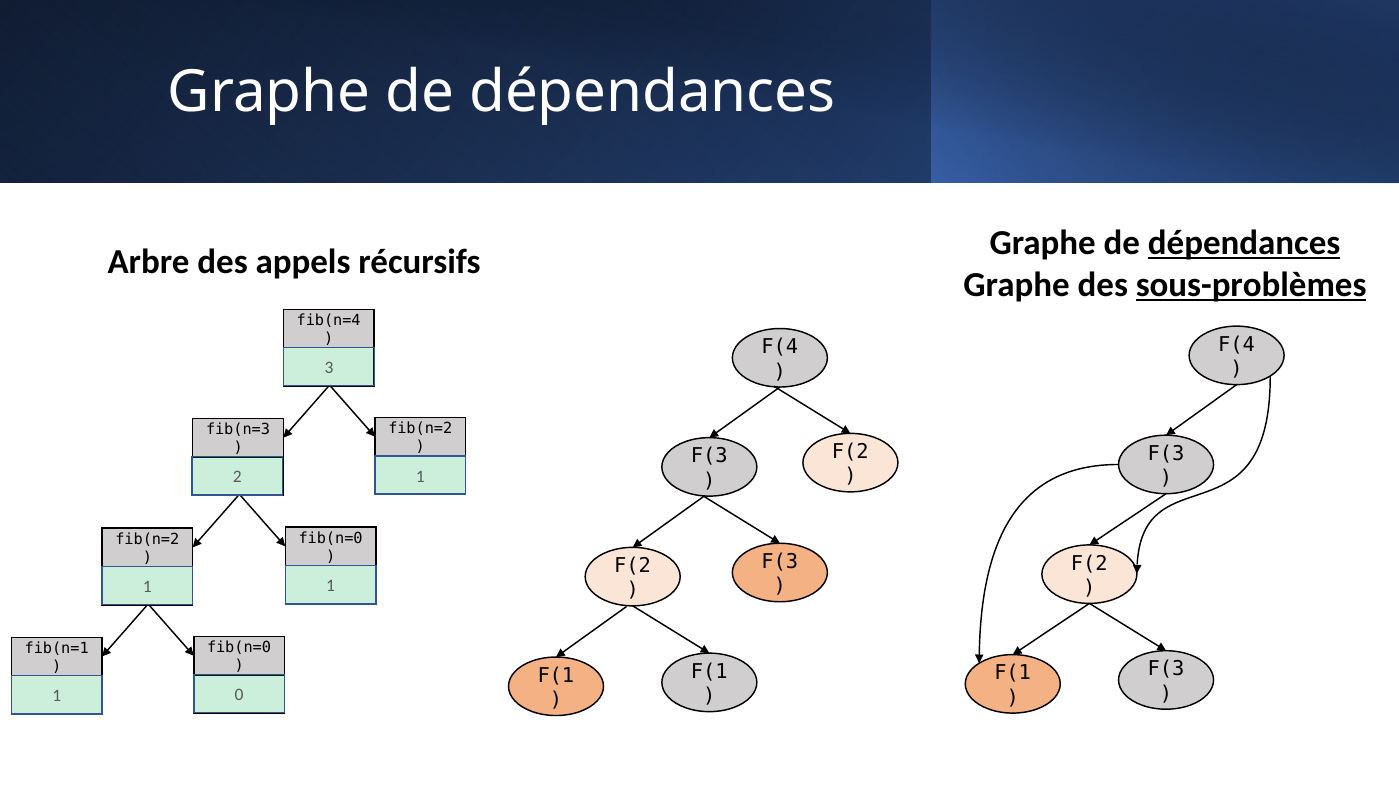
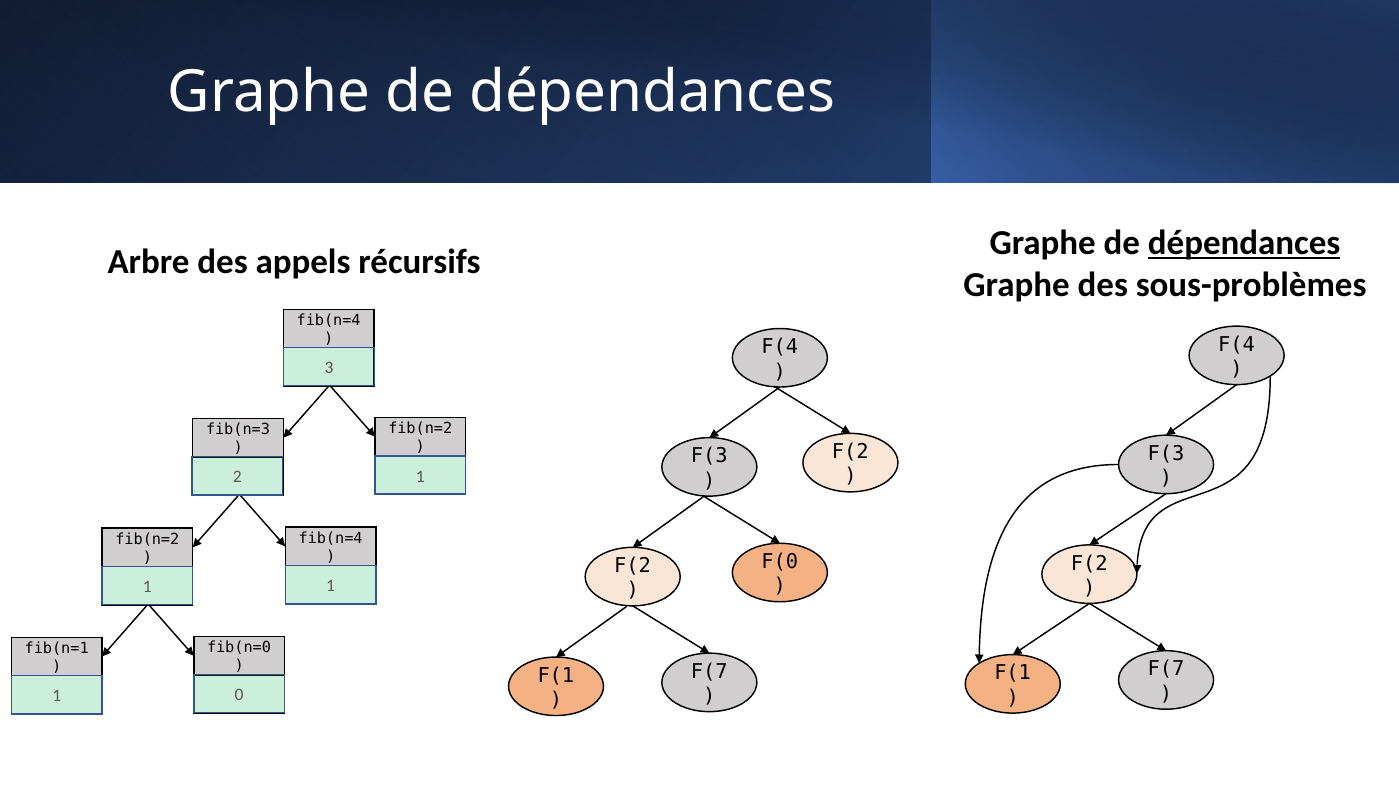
sous-problèmes underline: present -> none (1251, 285)
fib(n=0: fib(n=0 -> fib(n=4 (331, 538)
F(3: F(3 -> F(0 (780, 562)
F(3: F(3 -> F(7 (1166, 669)
F(1: F(1 -> F(7 (709, 671)
